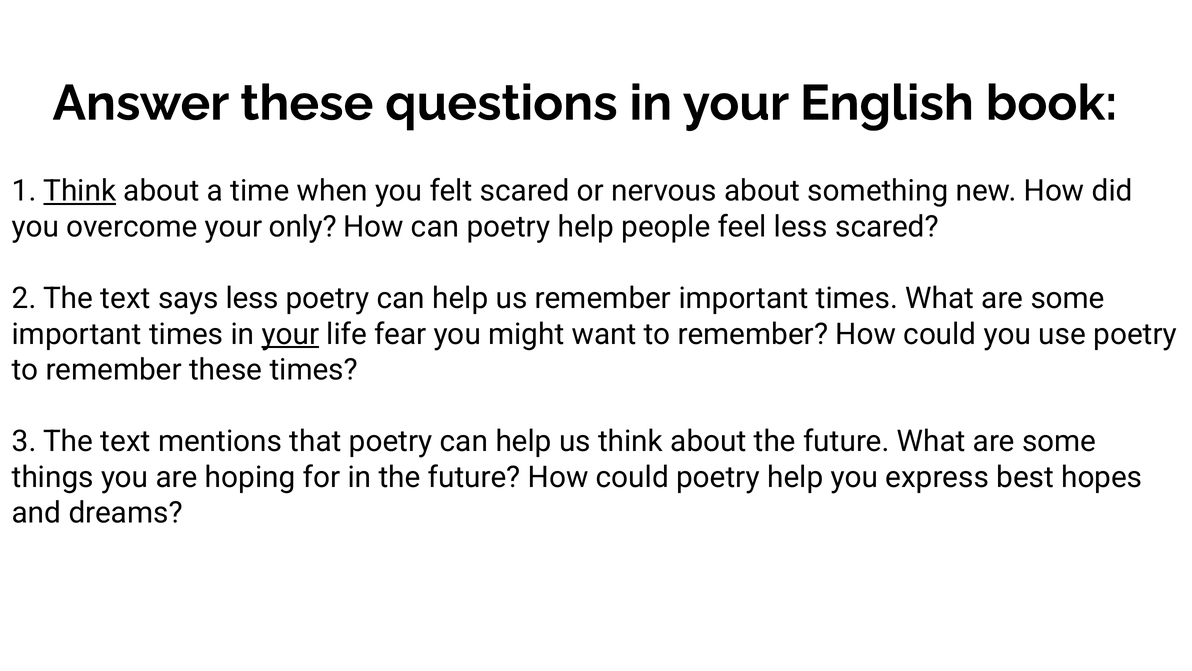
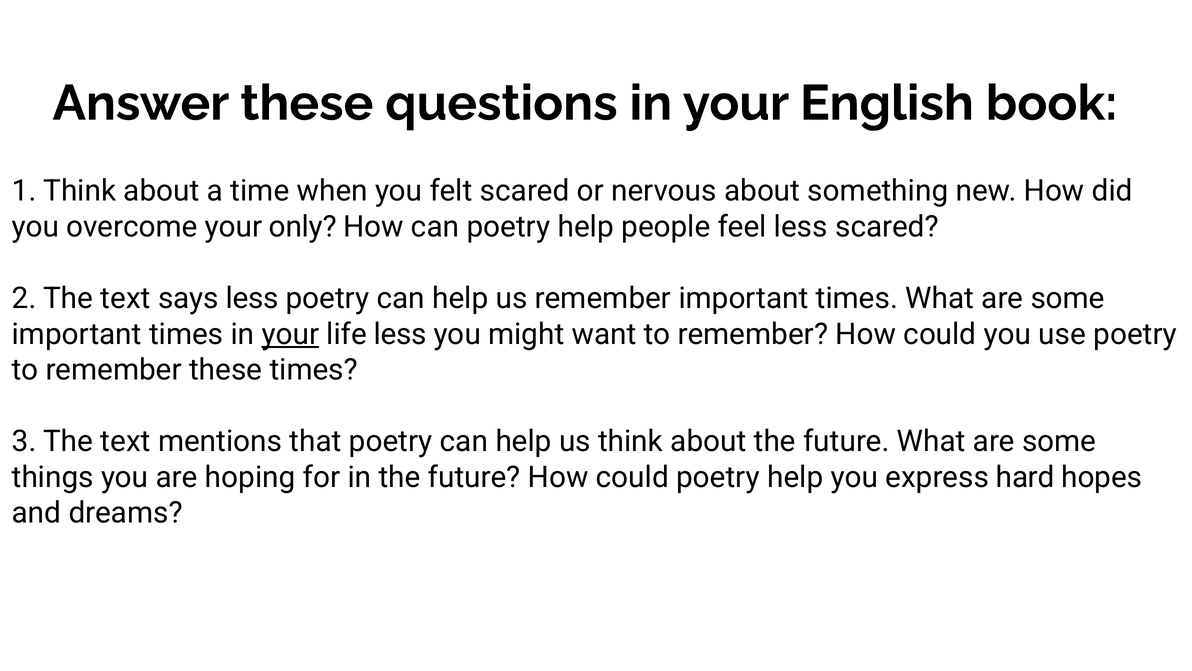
Think underline: present -> none (80, 191)
life fear: fear -> less (400, 334)
best: best -> hard (1025, 477)
